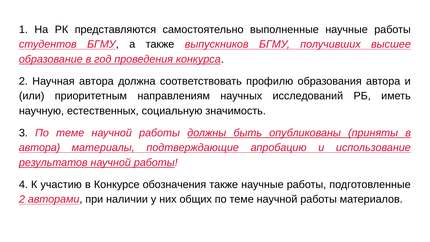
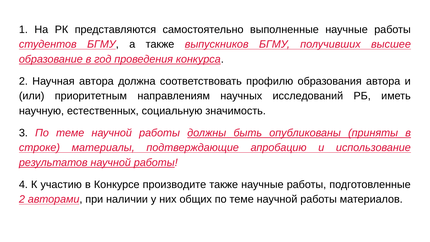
автора: автора -> строке (39, 148)
обозначения: обозначения -> производите (174, 184)
